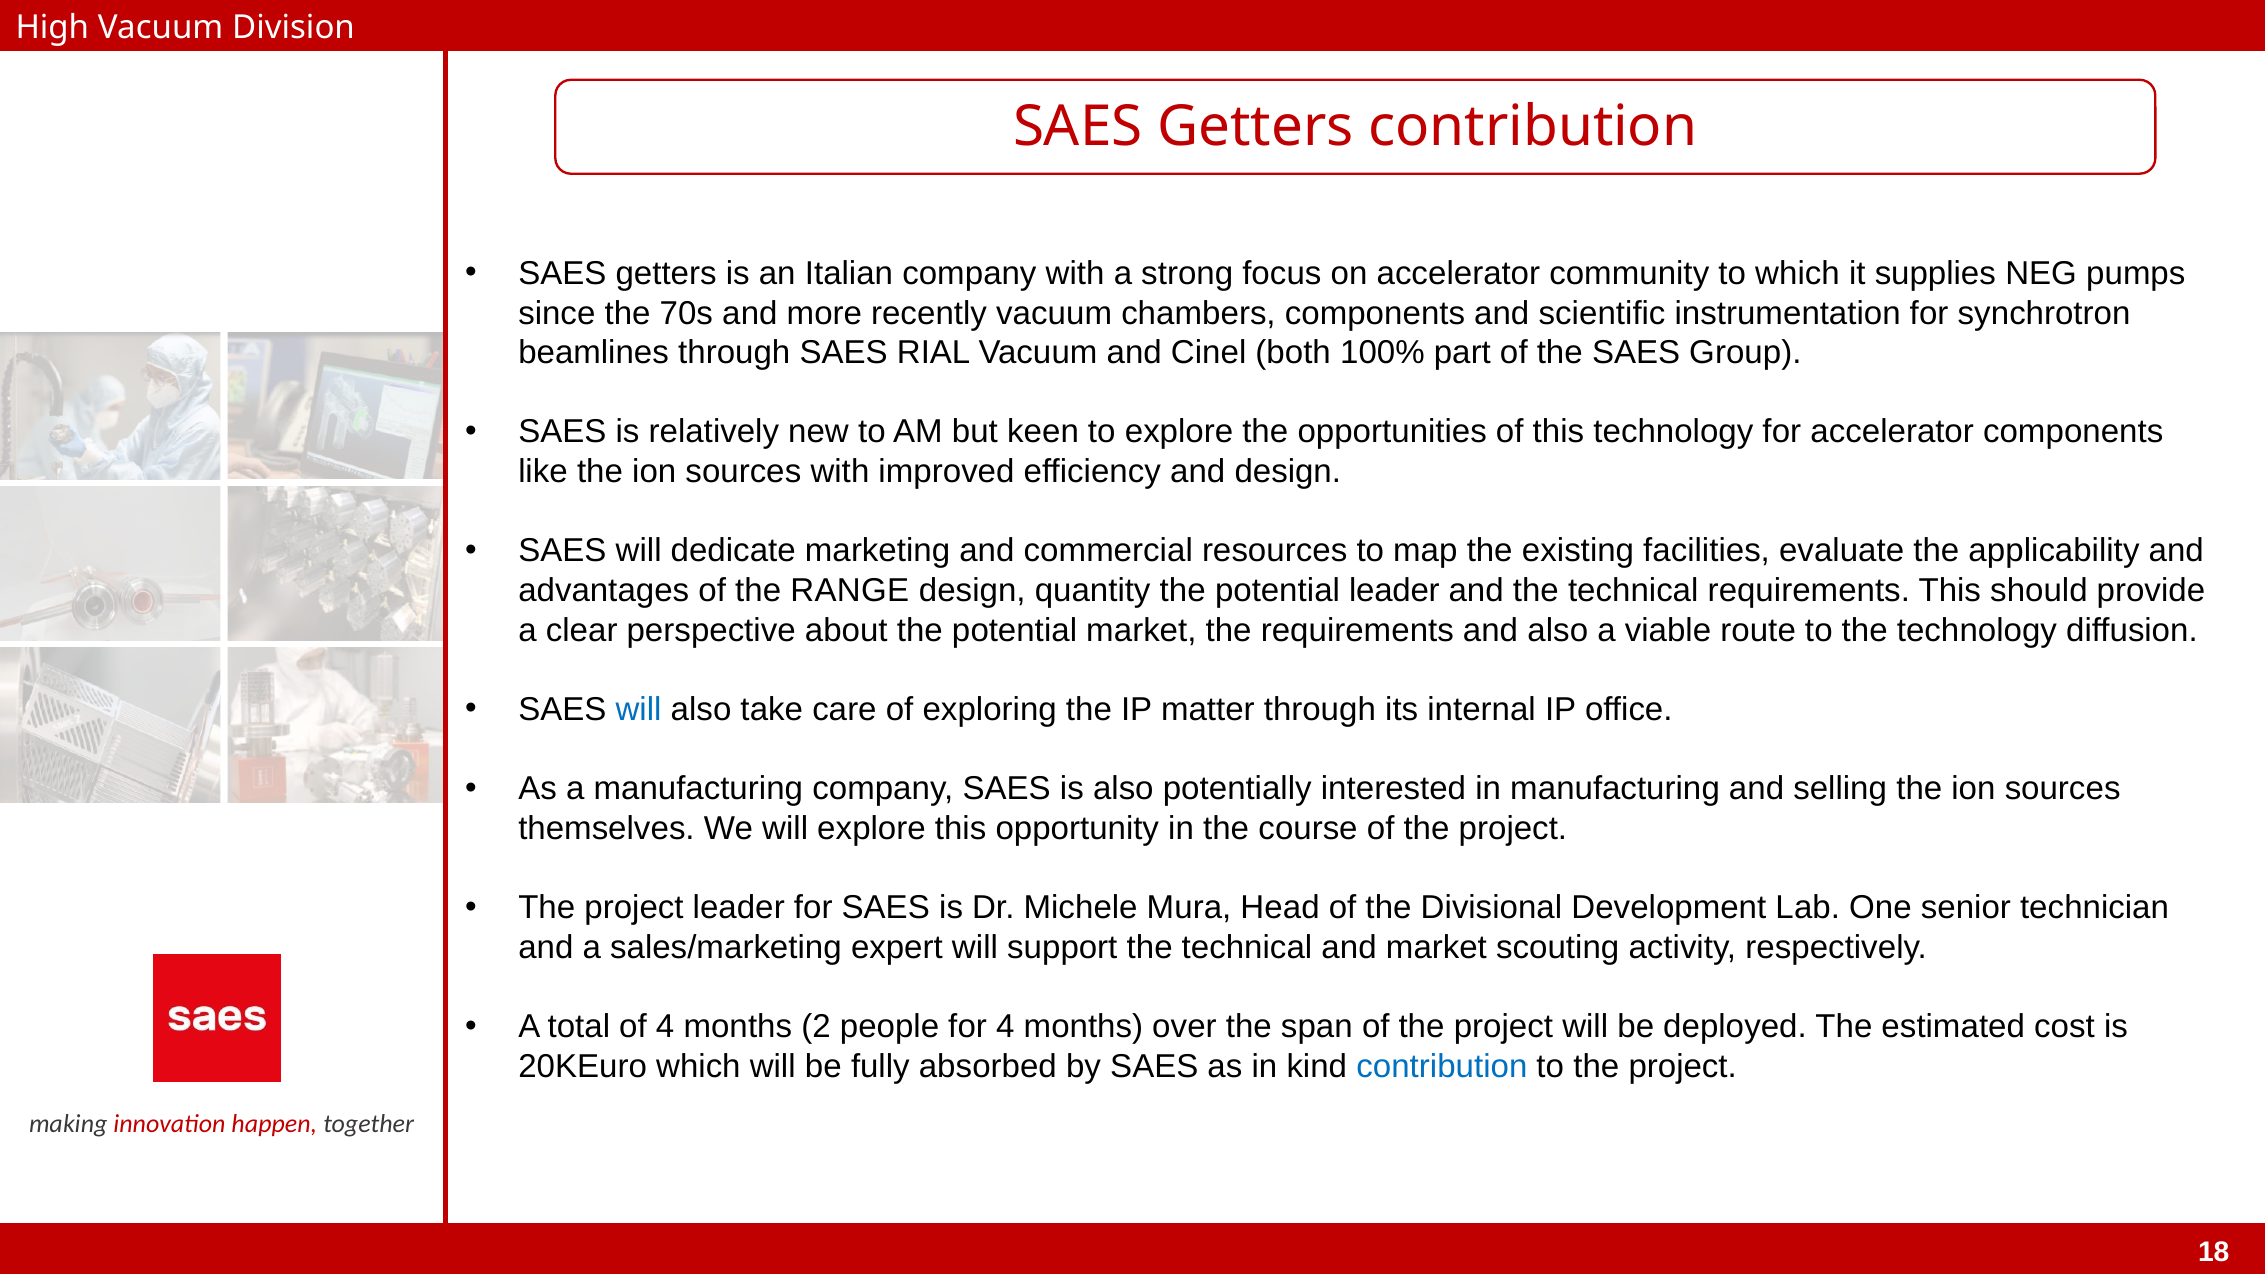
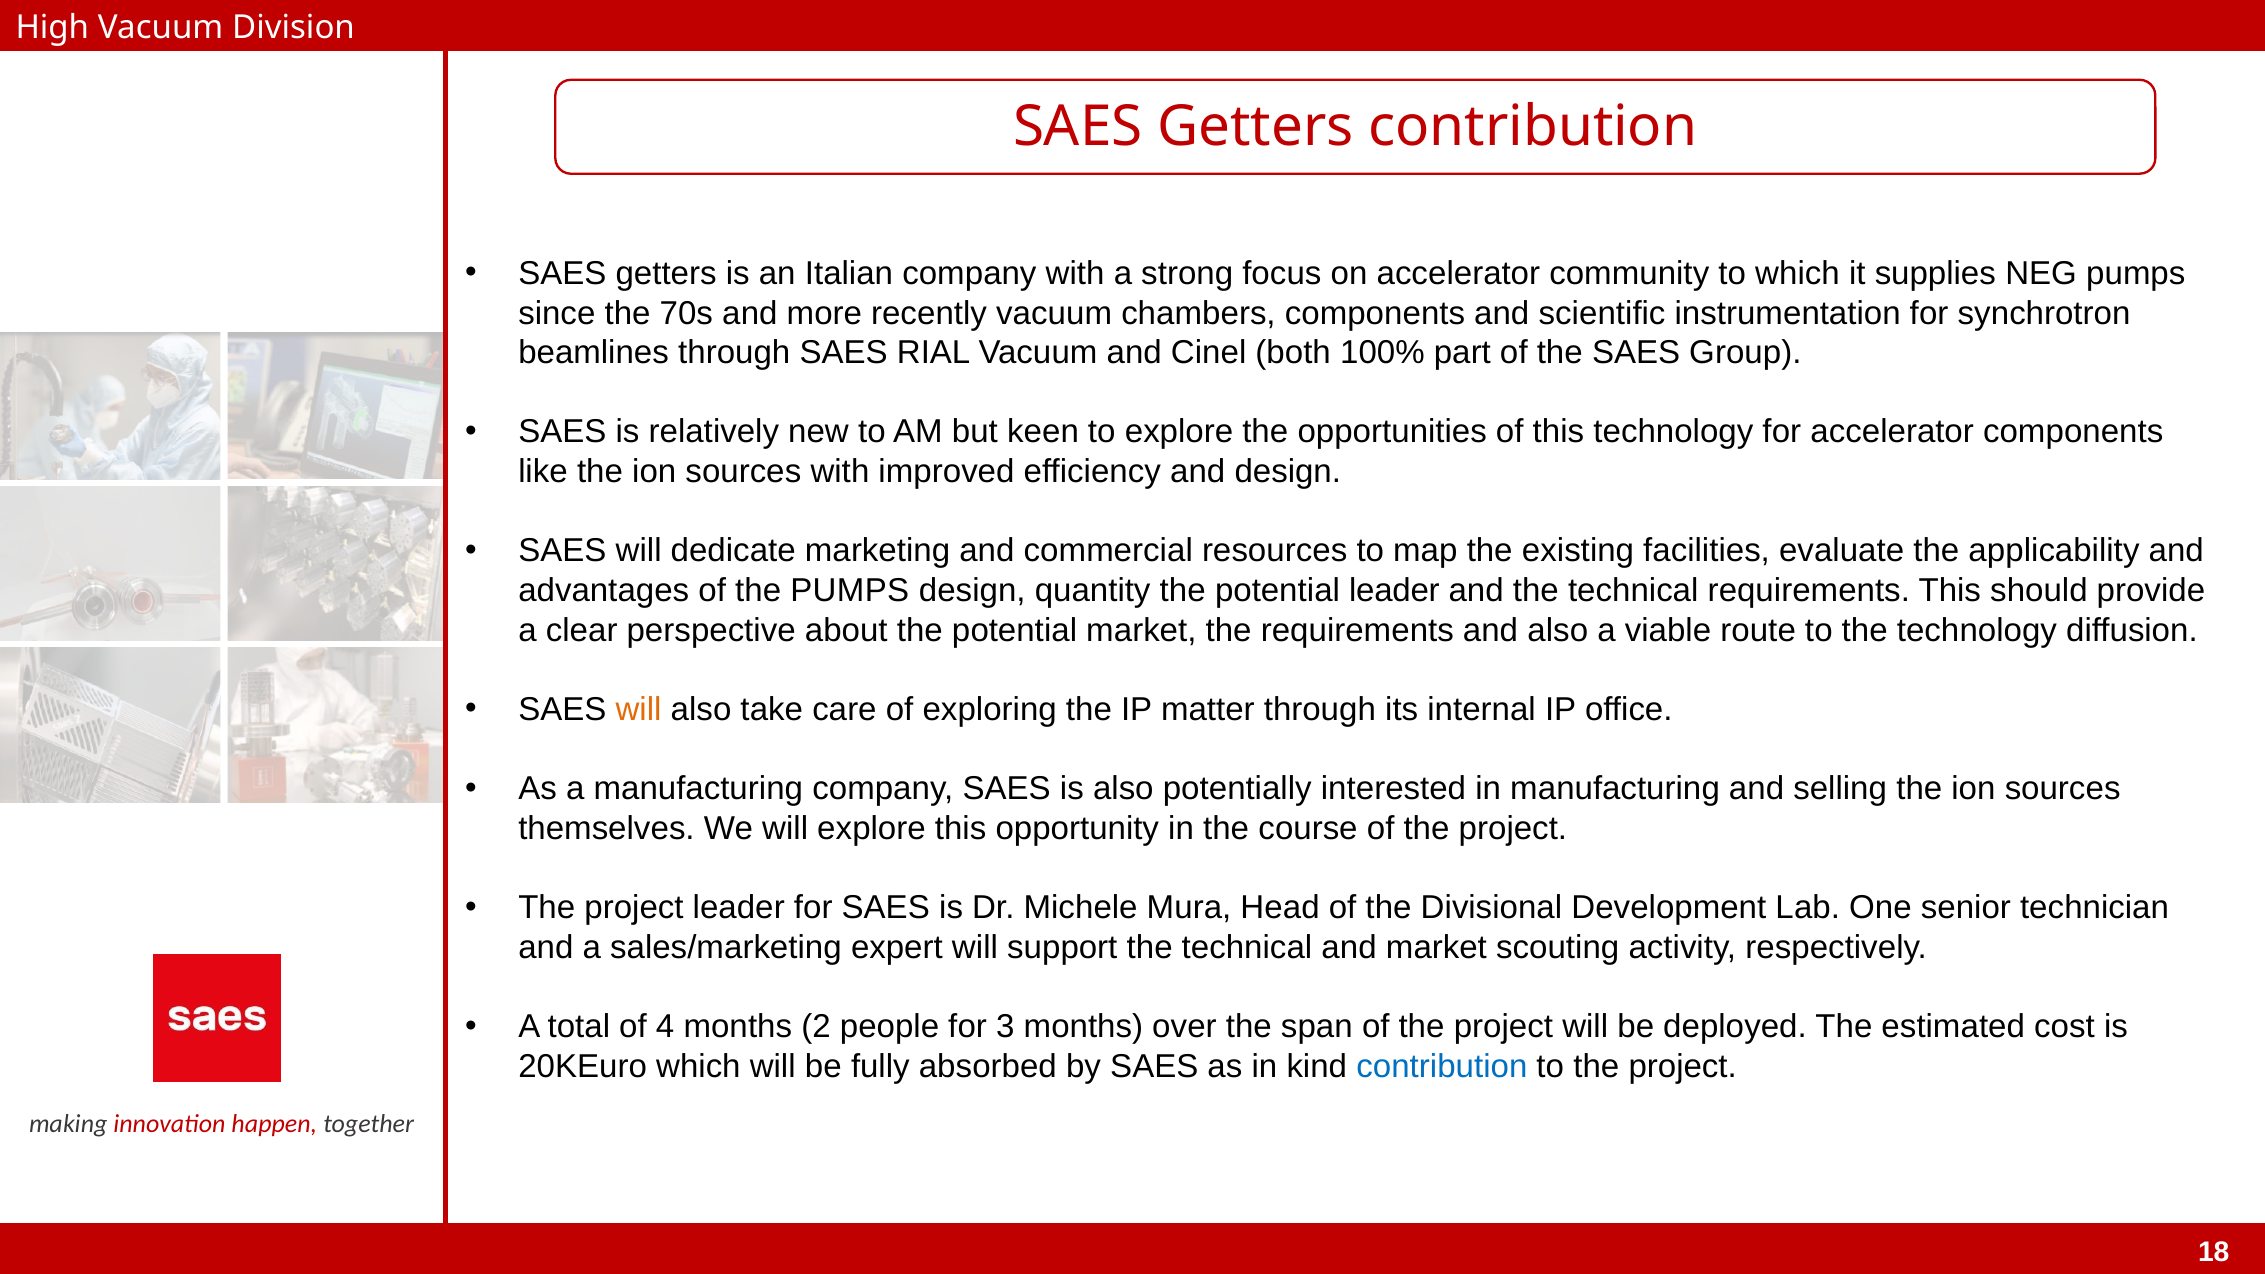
the RANGE: RANGE -> PUMPS (850, 591)
will colour: blue -> orange (639, 710)
for 4: 4 -> 3 (1005, 1027)
